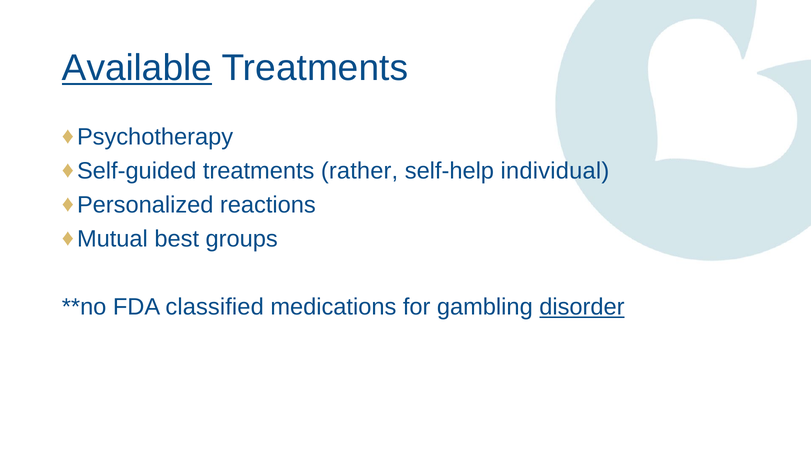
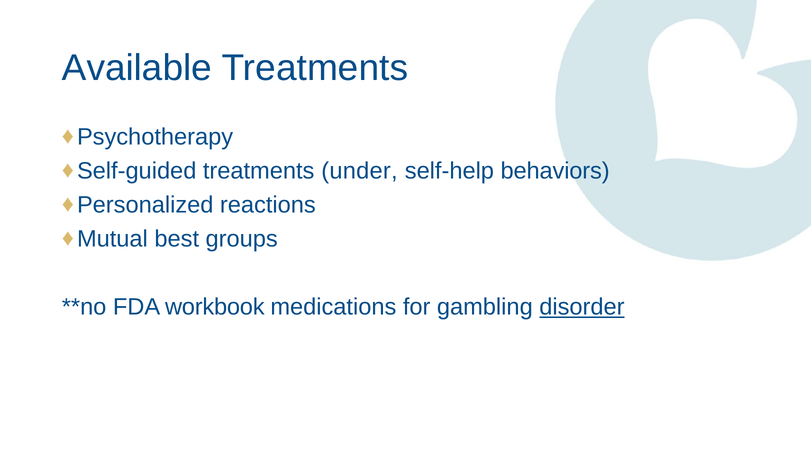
Available underline: present -> none (137, 68)
rather: rather -> under (359, 171)
individual: individual -> behaviors (555, 171)
classified: classified -> workbook (215, 307)
